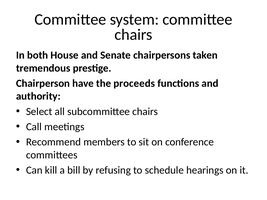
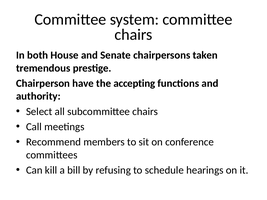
proceeds: proceeds -> accepting (134, 83)
